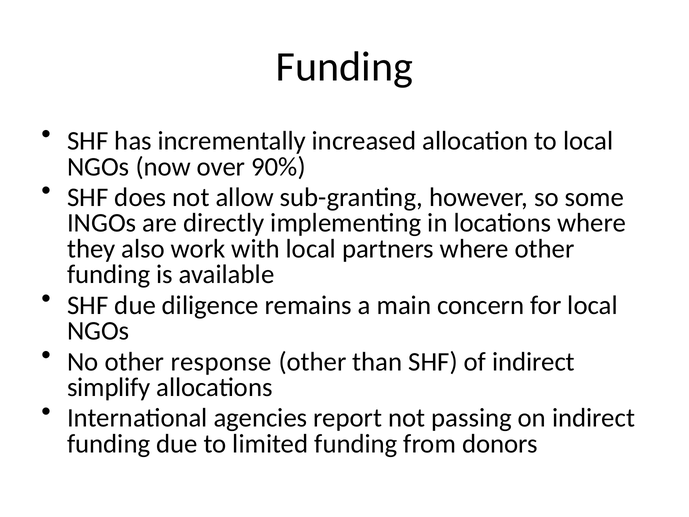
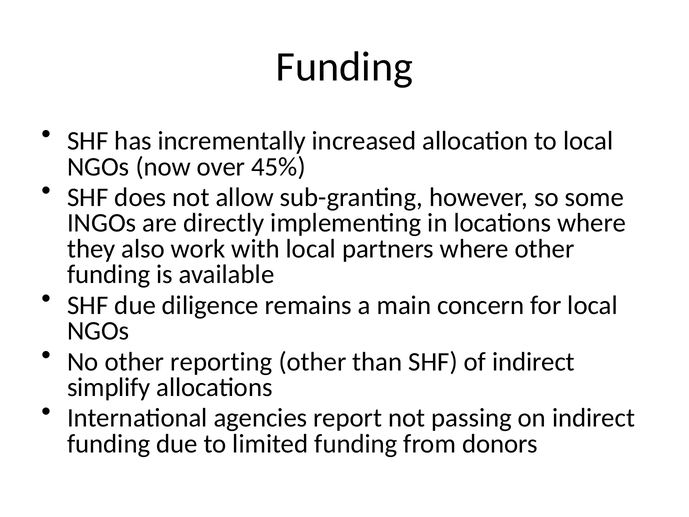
90%: 90% -> 45% (278, 167)
response: response -> reporting (221, 362)
